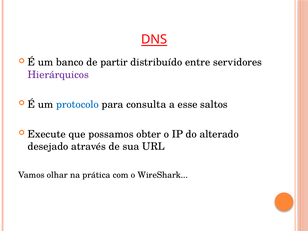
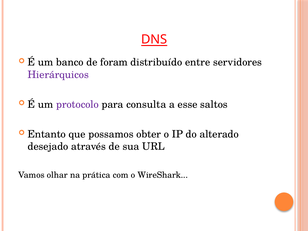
partir: partir -> foram (114, 62)
protocolo colour: blue -> purple (77, 104)
Execute: Execute -> Entanto (47, 134)
